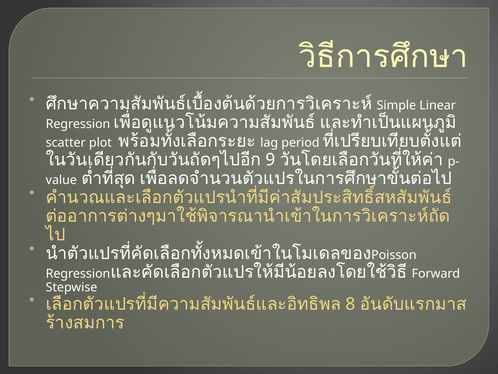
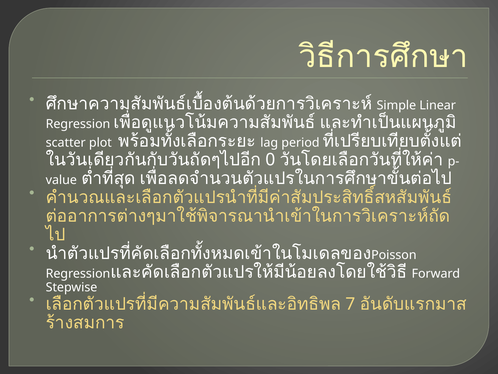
9: 9 -> 0 (270, 160)
8: 8 -> 7 (351, 304)
